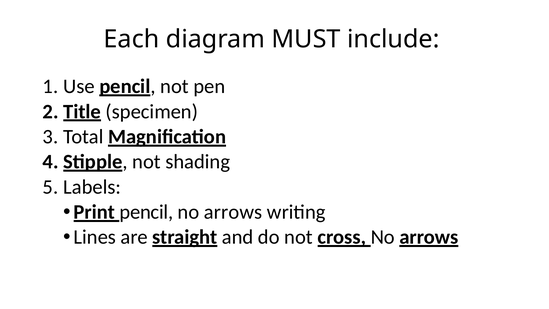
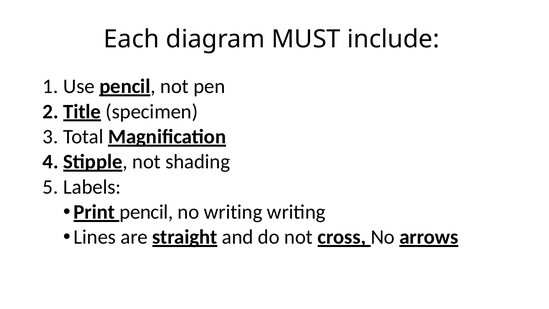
arrows: arrows -> writing (233, 212)
